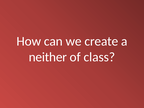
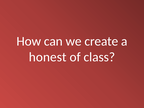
neither: neither -> honest (48, 57)
